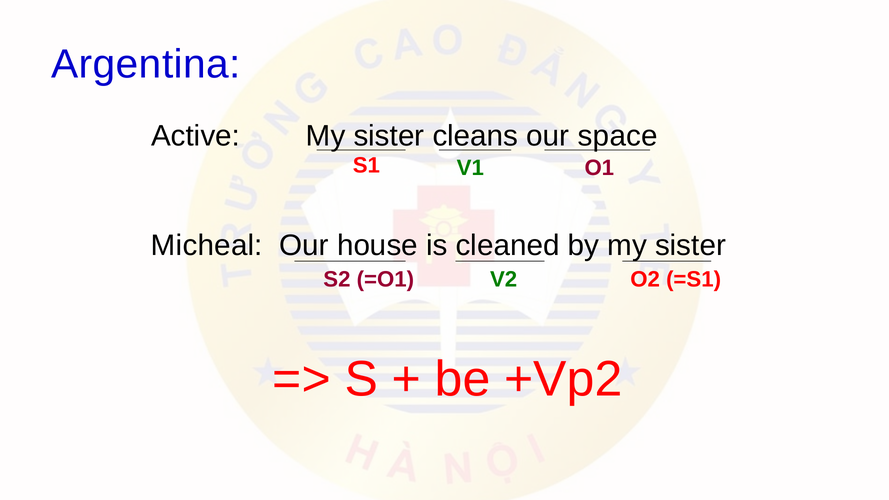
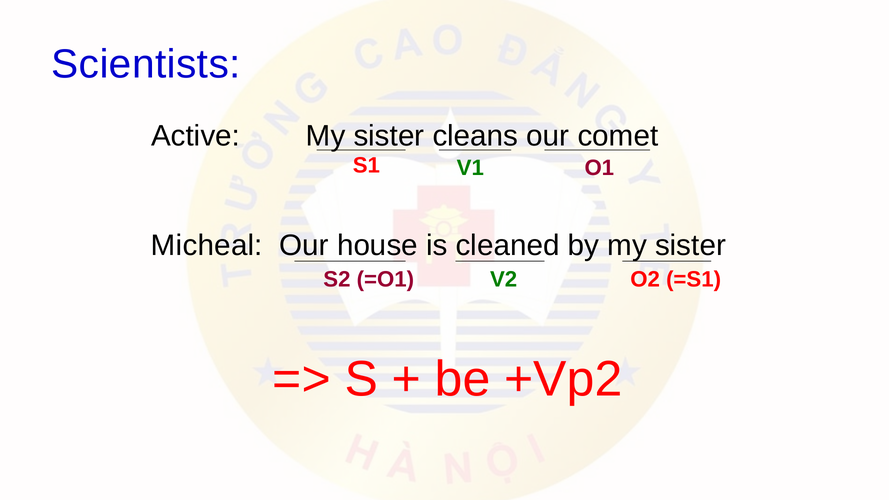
Argentina: Argentina -> Scientists (146, 65)
space: space -> comet (618, 136)
